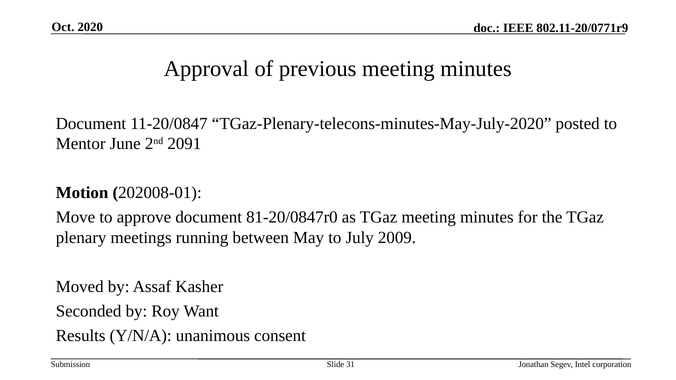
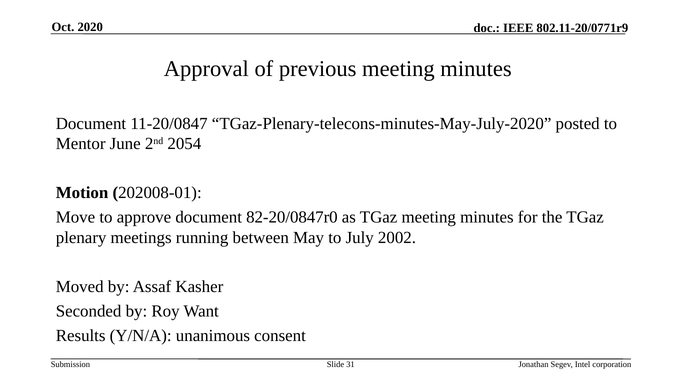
2091: 2091 -> 2054 (184, 144)
81-20/0847r0: 81-20/0847r0 -> 82-20/0847r0 (292, 218)
2009: 2009 -> 2002 (397, 238)
